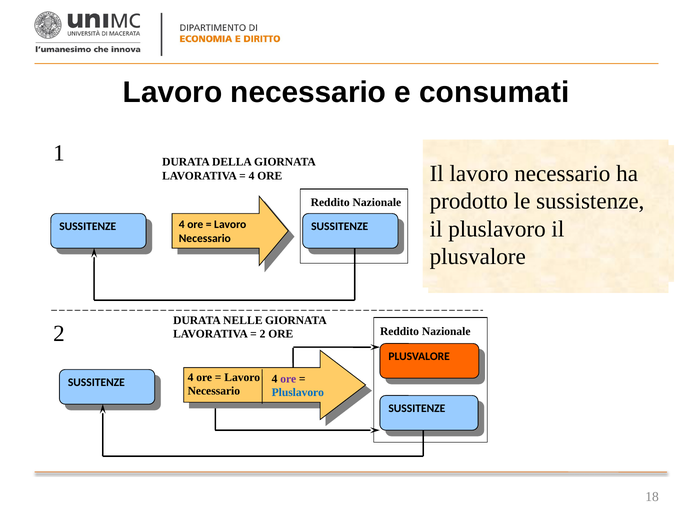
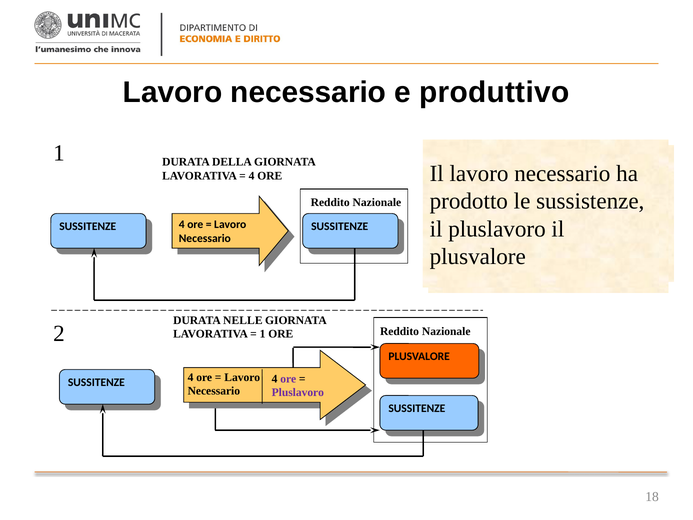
consumati: consumati -> produttivo (494, 92)
2: 2 -> 1 (263, 334)
Pluslavoro colour: blue -> purple (298, 392)
